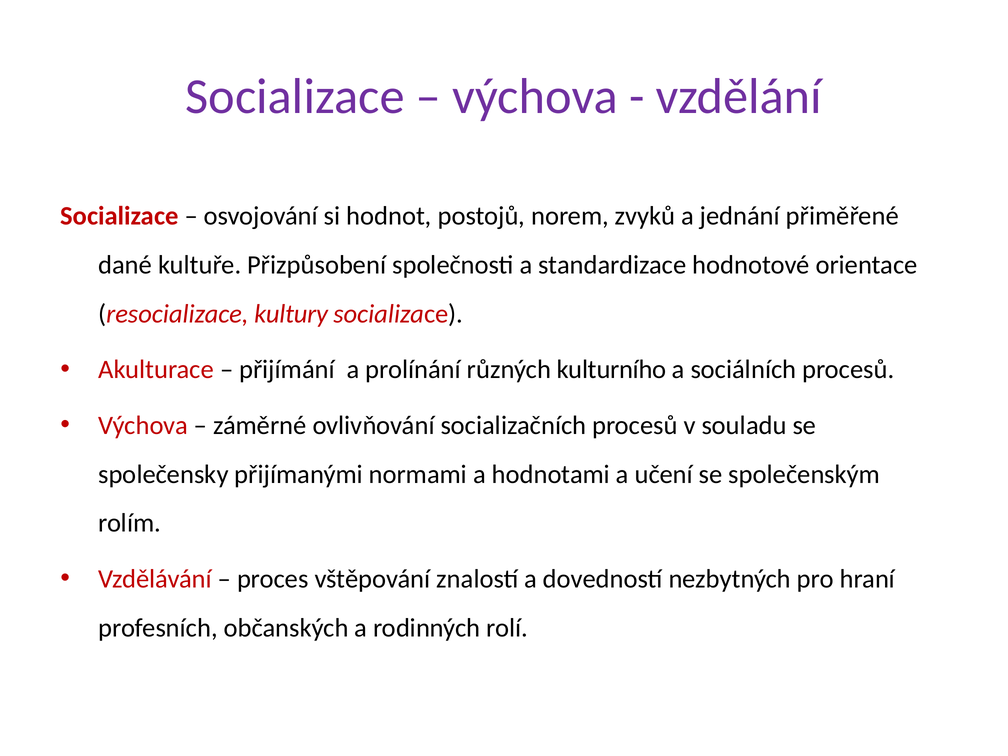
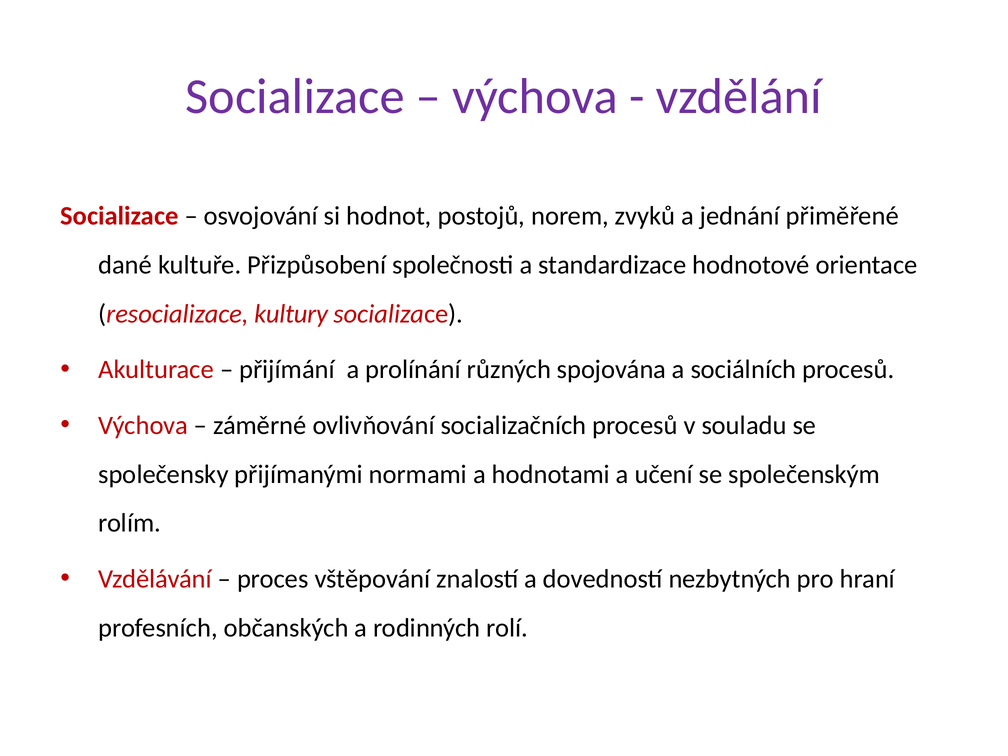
kulturního: kulturního -> spojována (612, 370)
